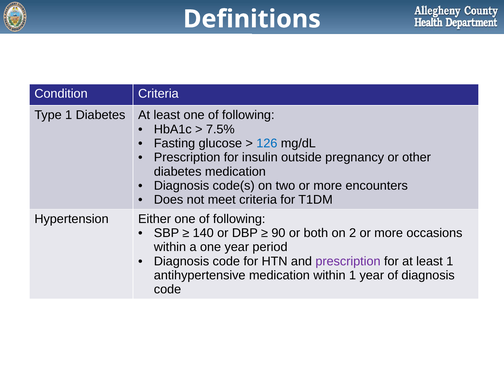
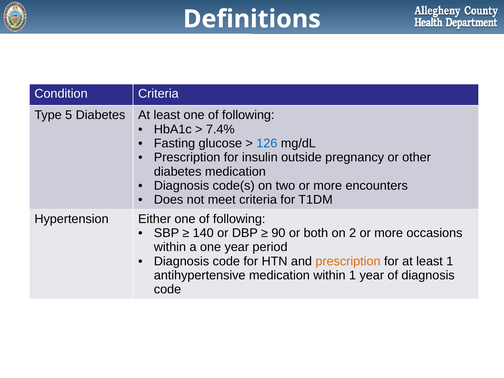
Type 1: 1 -> 5 (69, 115)
7.5%: 7.5% -> 7.4% (220, 129)
prescription colour: purple -> orange (348, 261)
